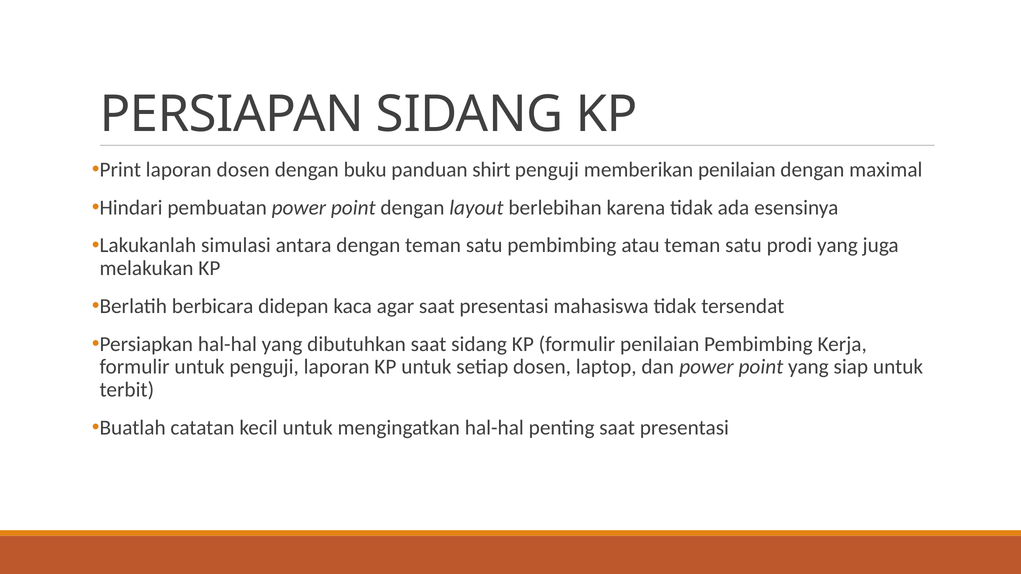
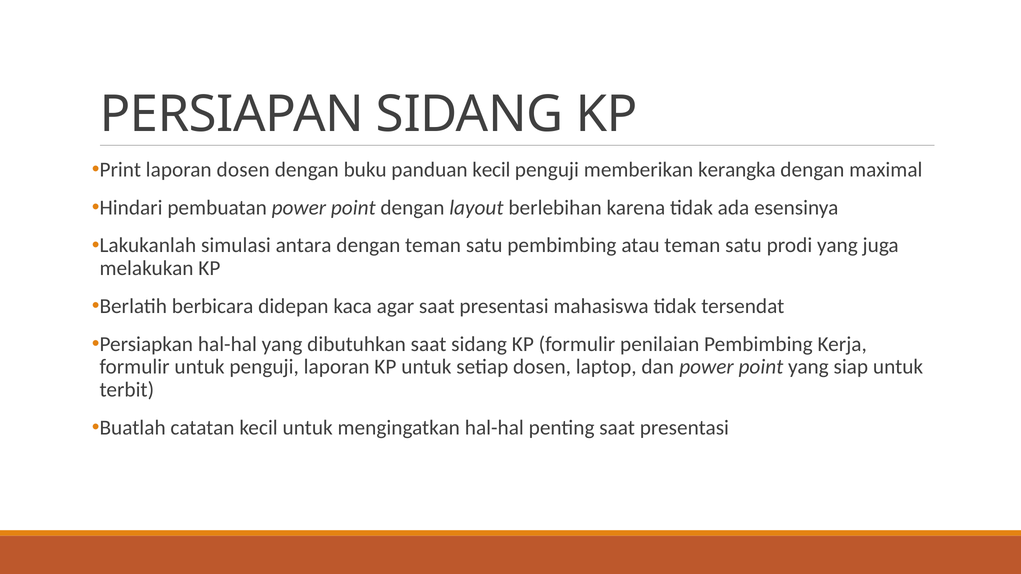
panduan shirt: shirt -> kecil (491, 170)
memberikan penilaian: penilaian -> kerangka (737, 170)
